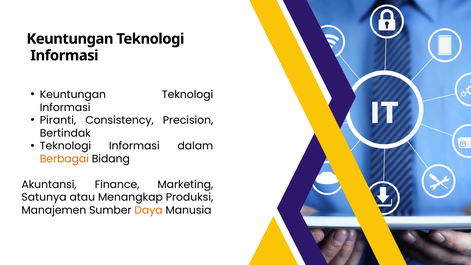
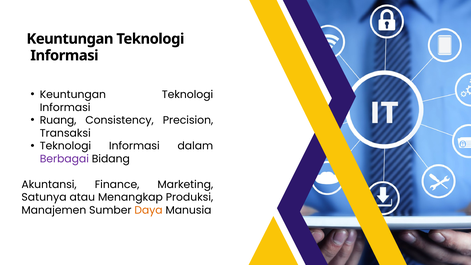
Piranti: Piranti -> Ruang (58, 120)
Bertindak: Bertindak -> Transaksi (65, 133)
Berbagai colour: orange -> purple (64, 159)
